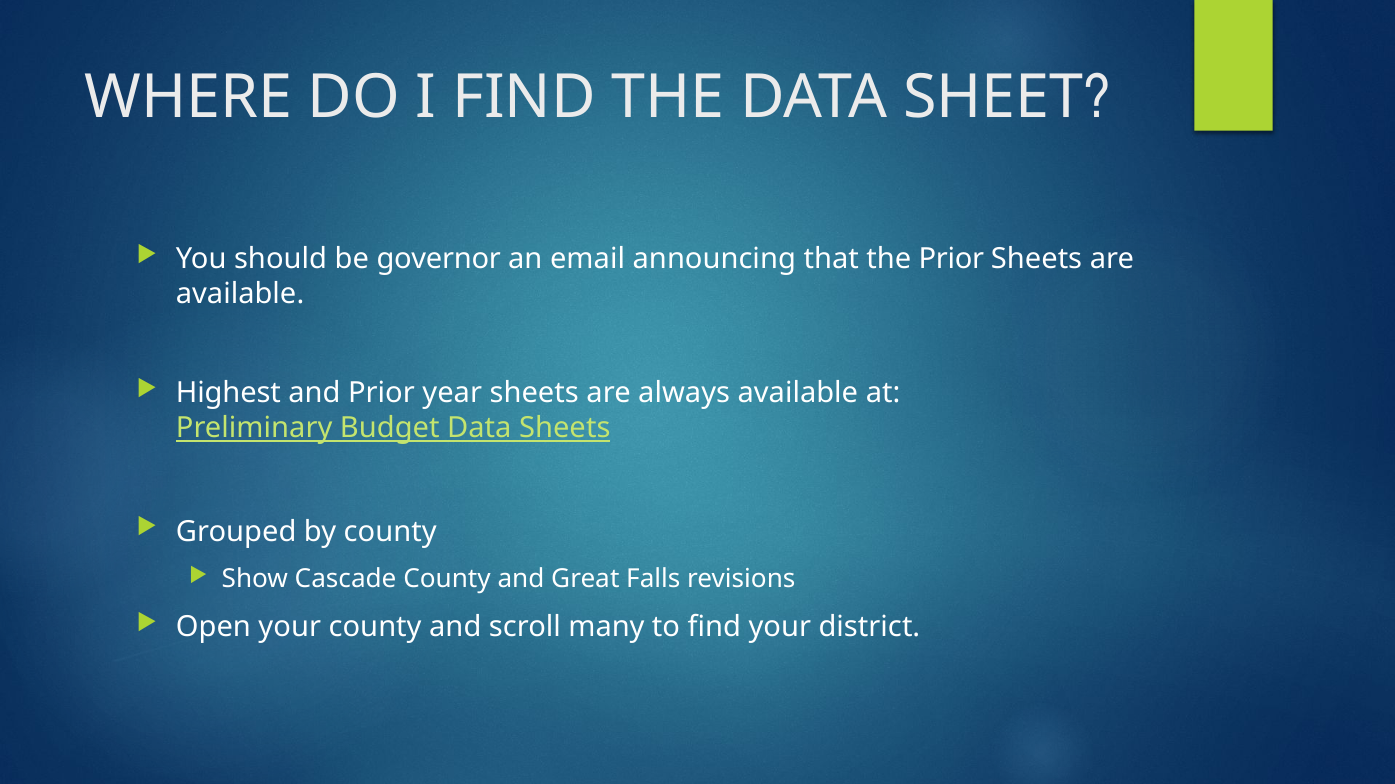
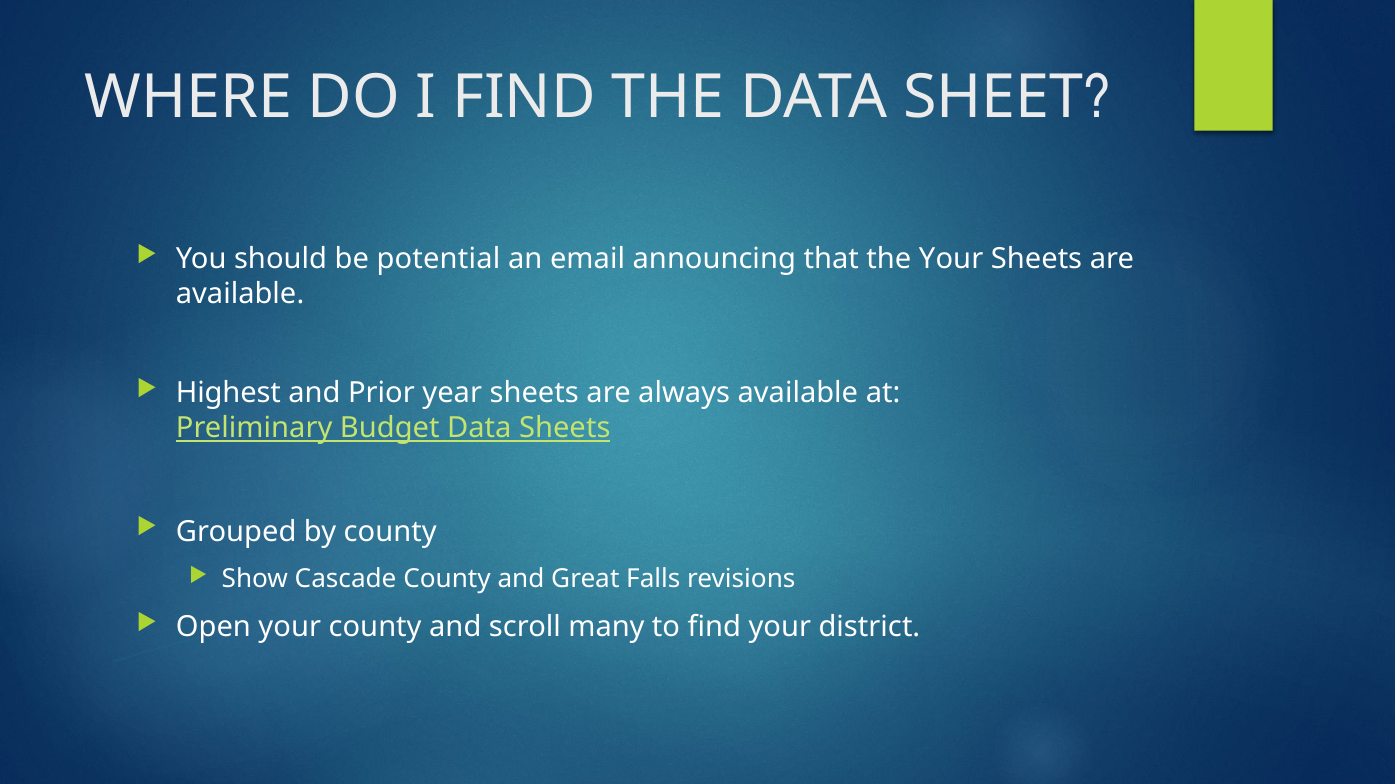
governor: governor -> potential (438, 260)
the Prior: Prior -> Your (951, 260)
